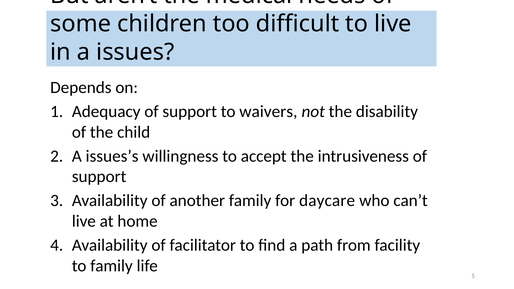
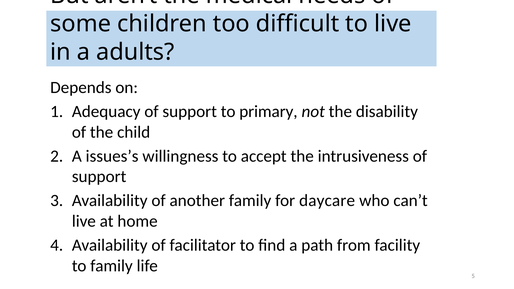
issues: issues -> adults (135, 52)
waivers: waivers -> primary (268, 112)
